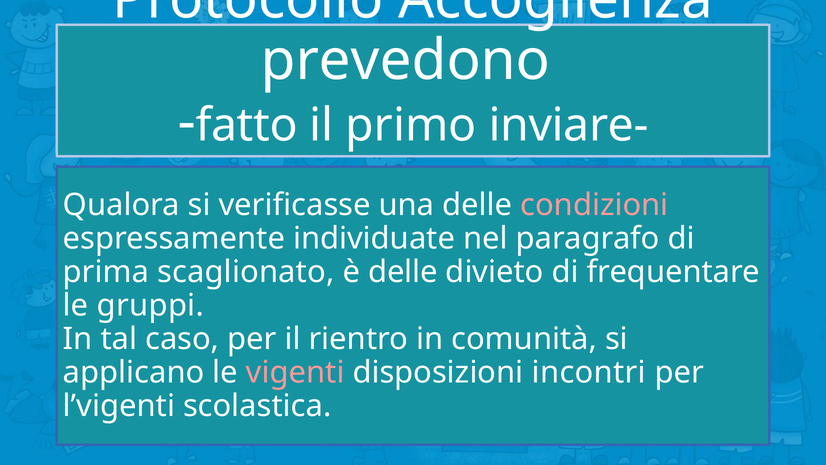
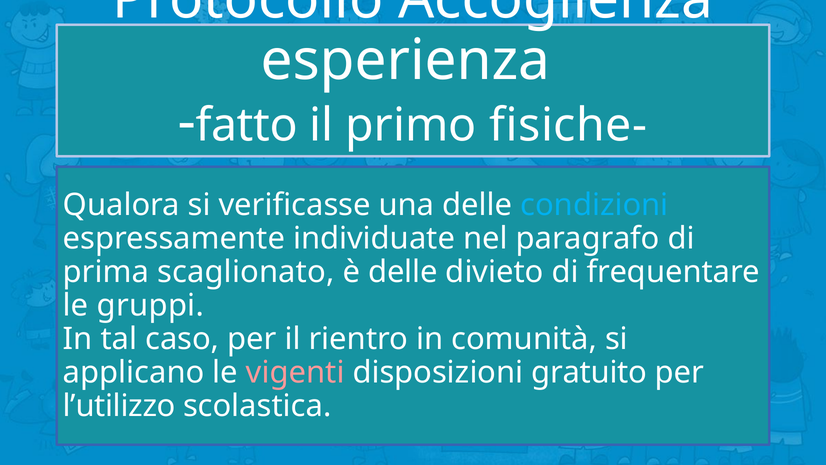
prevedono: prevedono -> esperienza (405, 61)
inviare-: inviare- -> fisiche- (568, 125)
condizioni colour: pink -> light blue (594, 205)
incontri: incontri -> gratuito (589, 372)
l’vigenti: l’vigenti -> l’utilizzo (119, 406)
